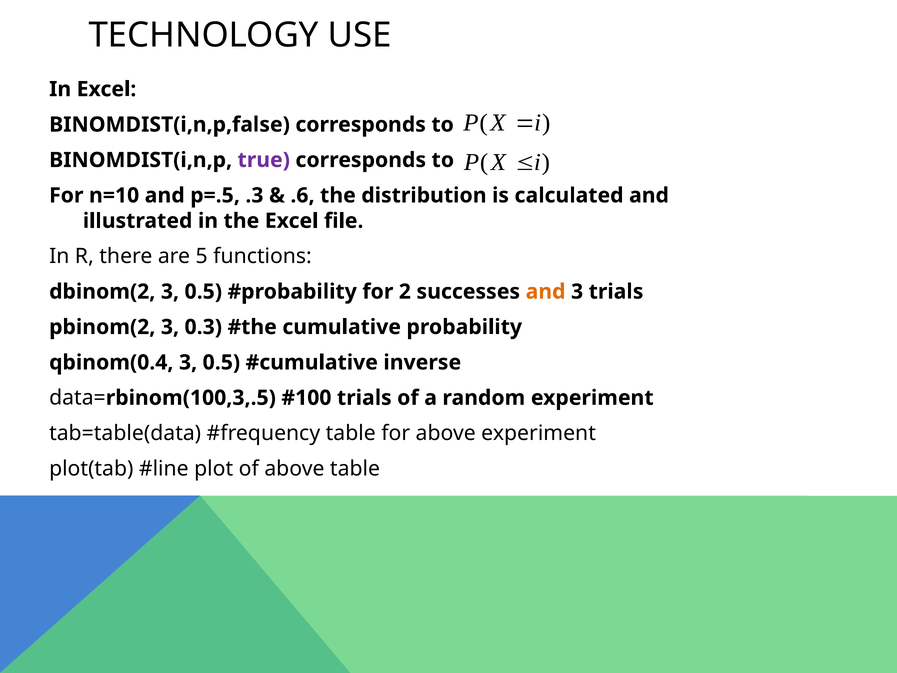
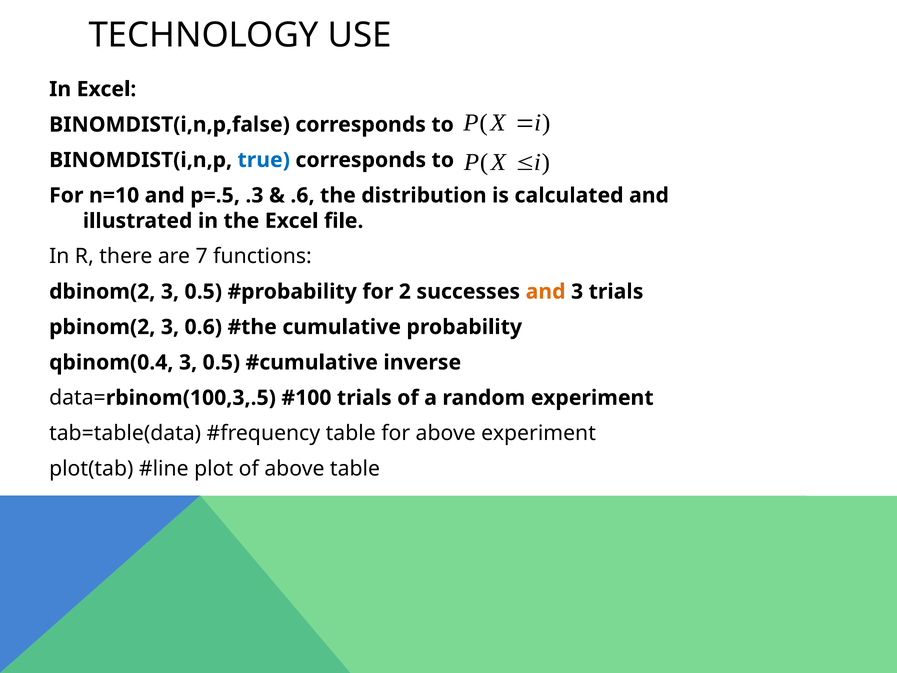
true colour: purple -> blue (264, 160)
5: 5 -> 7 (202, 256)
0.3: 0.3 -> 0.6 (203, 327)
